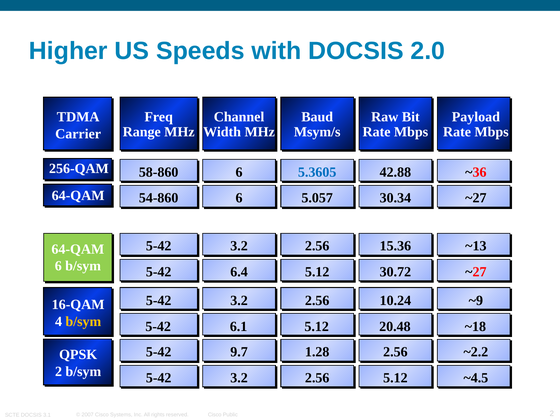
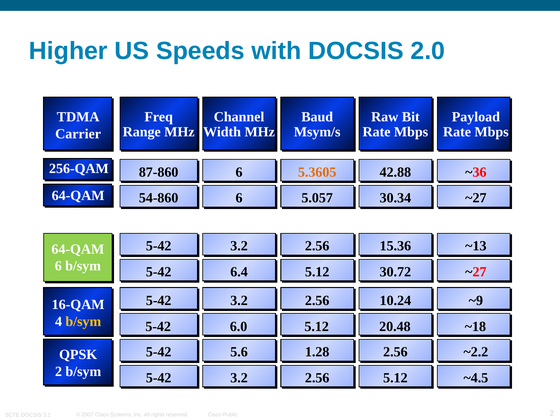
58-860: 58-860 -> 87-860 (159, 172)
5.3605 colour: blue -> orange (317, 172)
6.1: 6.1 -> 6.0 (239, 327)
9.7: 9.7 -> 5.6 (239, 352)
